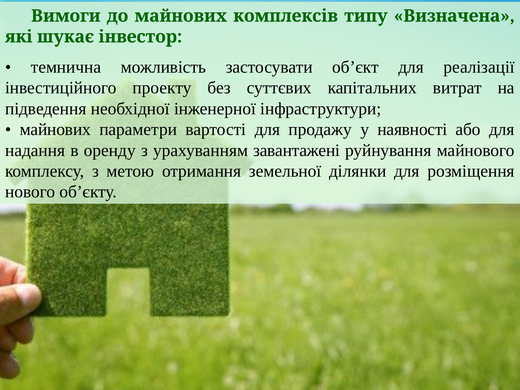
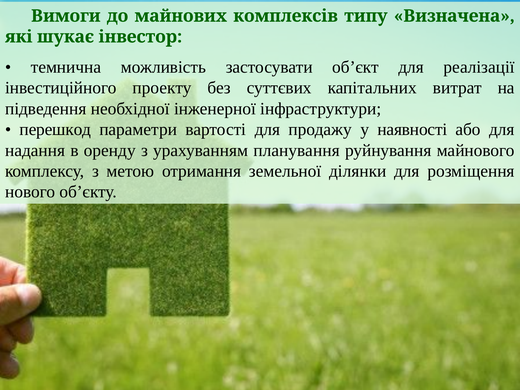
майнових: майнових -> перешкод (55, 129)
завантажені: завантажені -> планування (296, 150)
